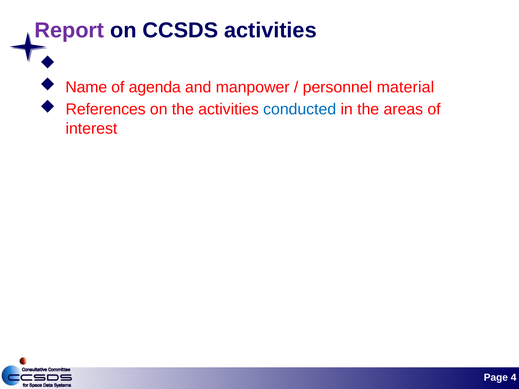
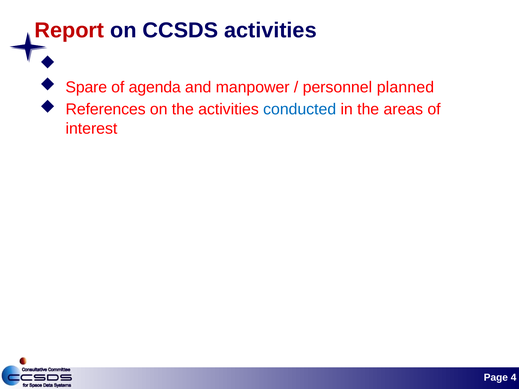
Report colour: purple -> red (69, 30)
Name: Name -> Spare (86, 87)
material: material -> planned (405, 87)
